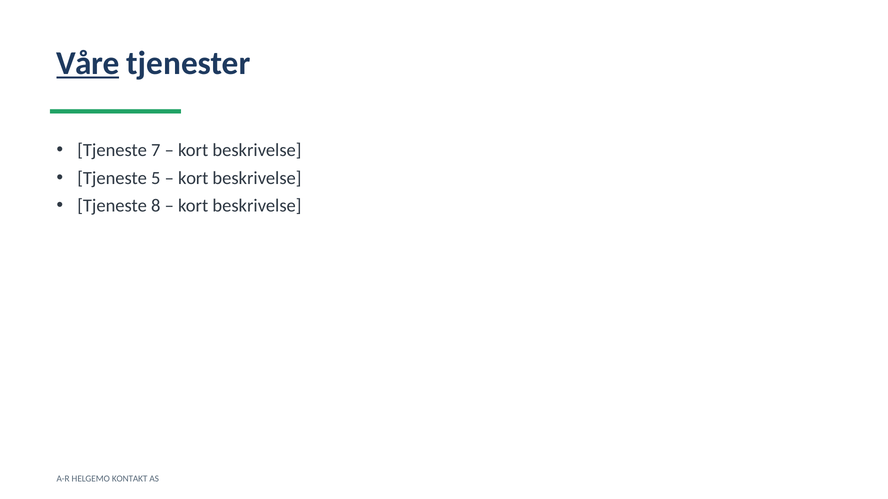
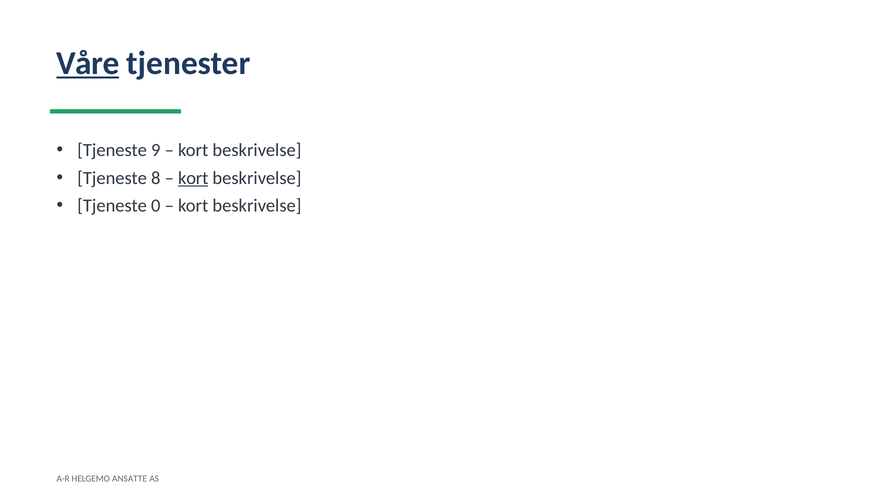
7: 7 -> 9 (156, 150)
5: 5 -> 8 (156, 178)
kort underline: none -> present (193, 178)
8: 8 -> 0 (156, 206)
KONTAKT: KONTAKT -> ANSATTE (130, 479)
